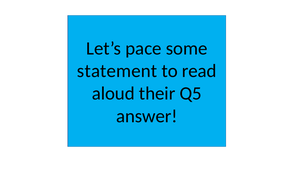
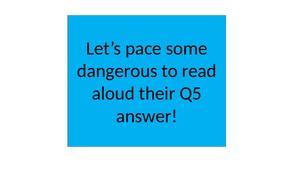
statement: statement -> dangerous (117, 71)
